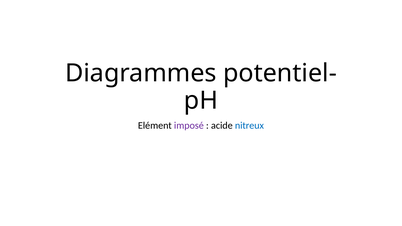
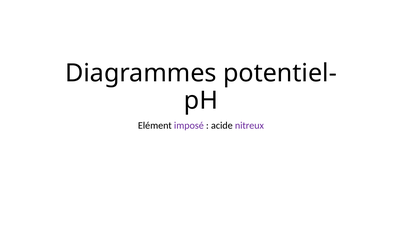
nitreux colour: blue -> purple (249, 126)
